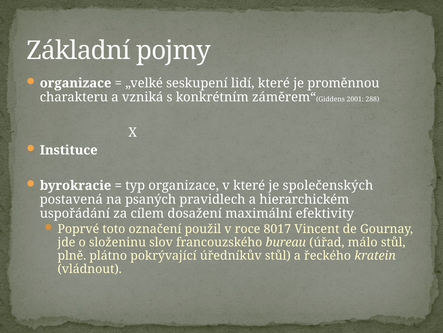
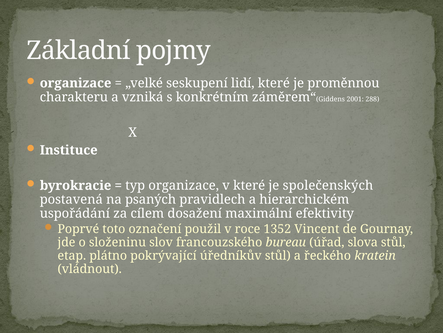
8017: 8017 -> 1352 (277, 229)
málo: málo -> slova (363, 242)
plně: plně -> etap (72, 255)
